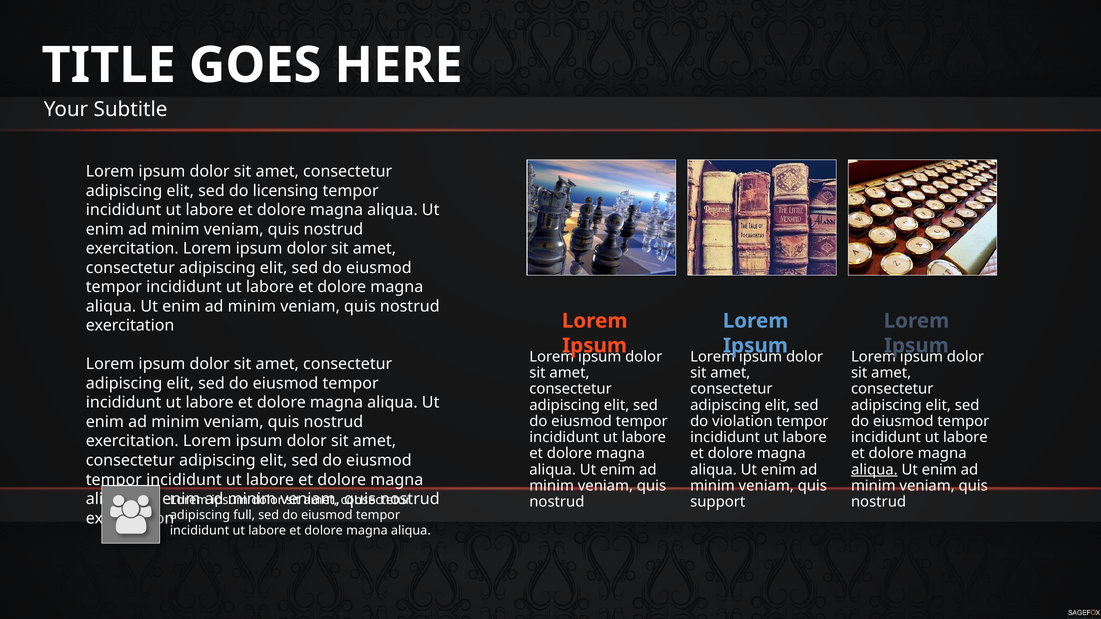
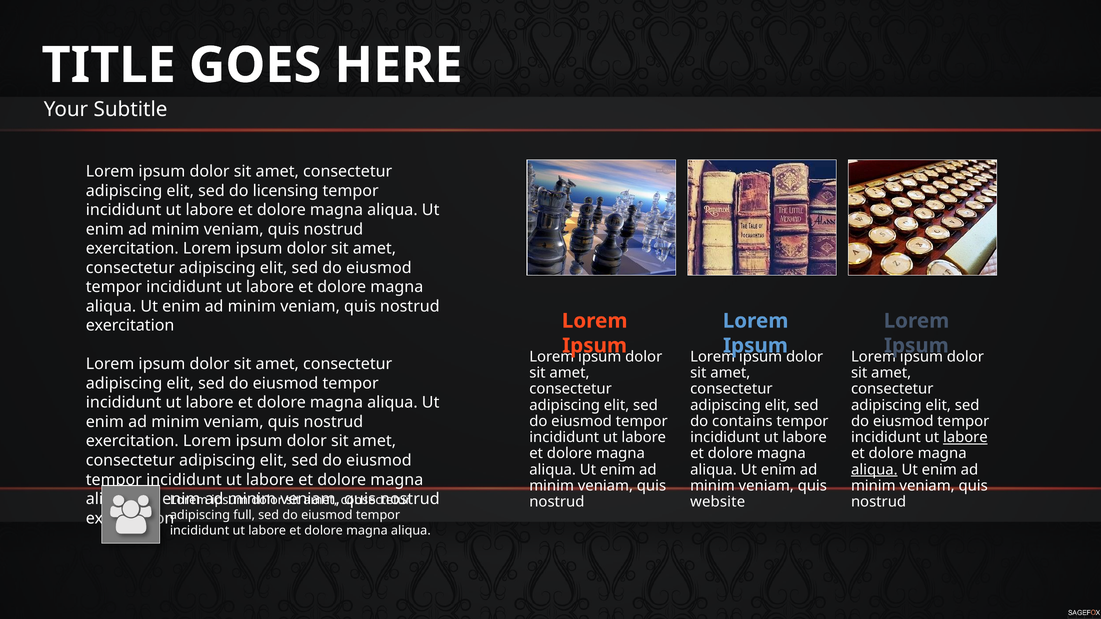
violation: violation -> contains (742, 422)
labore underline: none -> present (965, 438)
support: support -> website (718, 502)
